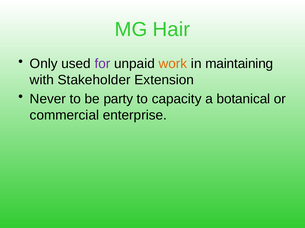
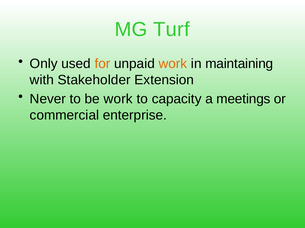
Hair: Hair -> Turf (171, 30)
for colour: purple -> orange (102, 64)
be party: party -> work (118, 99)
botanical: botanical -> meetings (243, 99)
